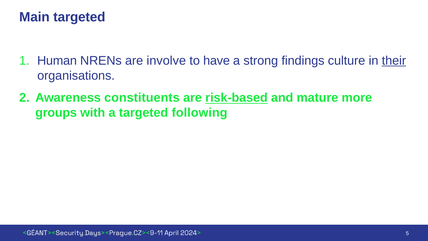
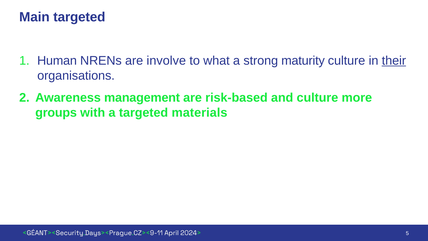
have: have -> what (216, 61)
findings: findings -> maturity (303, 61)
constituents: constituents -> management (142, 98)
risk-based underline: present -> none (236, 98)
and mature: mature -> culture (317, 98)
following: following -> materials (200, 113)
